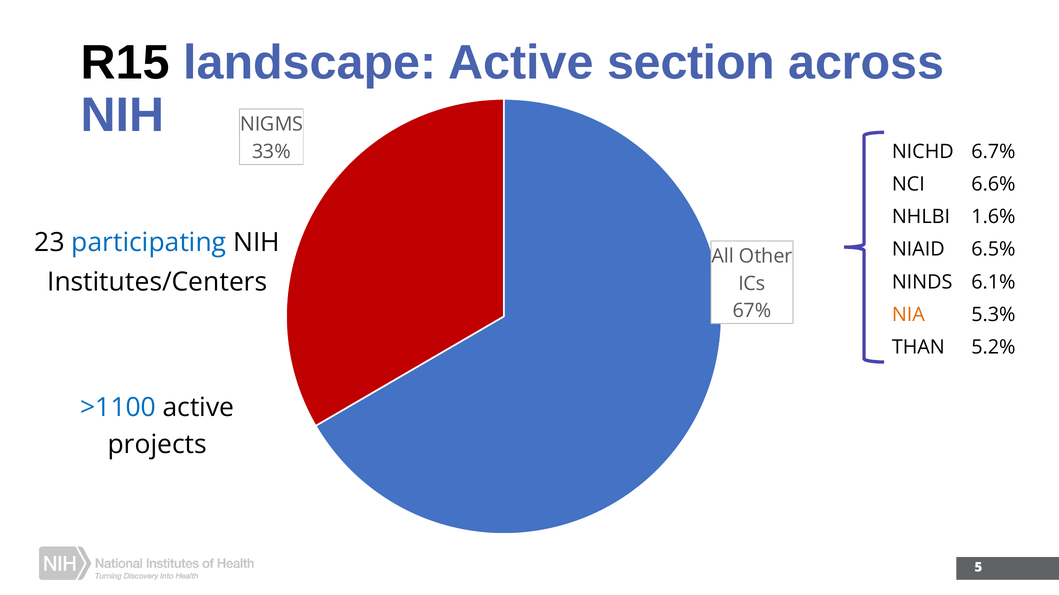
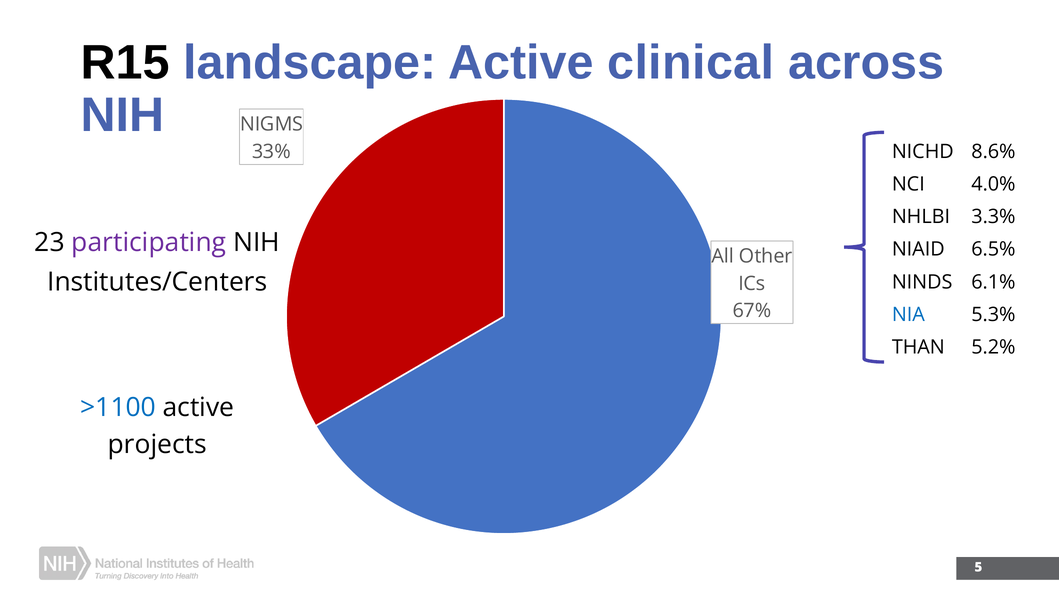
section: section -> clinical (691, 63)
6.7%: 6.7% -> 8.6% (993, 152)
6.6%: 6.6% -> 4.0% (993, 184)
1.6%: 1.6% -> 3.3% (993, 217)
participating colour: blue -> purple (149, 243)
NIA colour: orange -> blue (908, 315)
